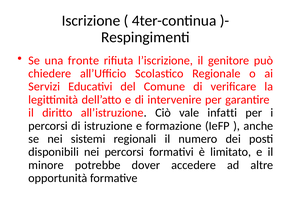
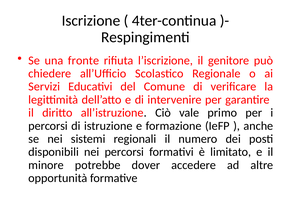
infatti: infatti -> primo (222, 113)
